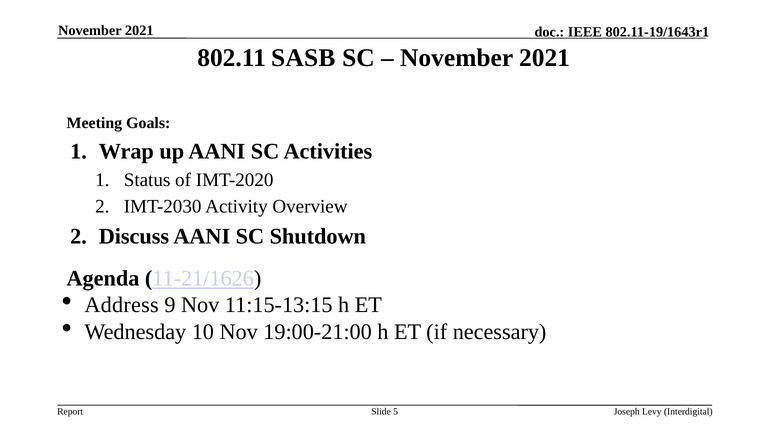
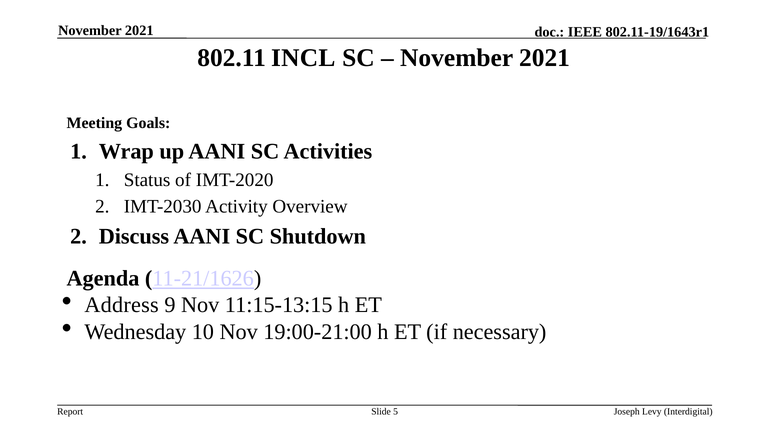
SASB: SASB -> INCL (303, 58)
